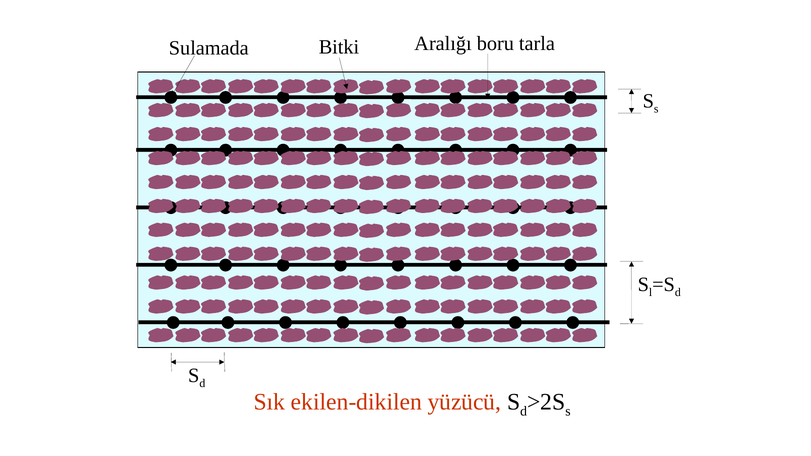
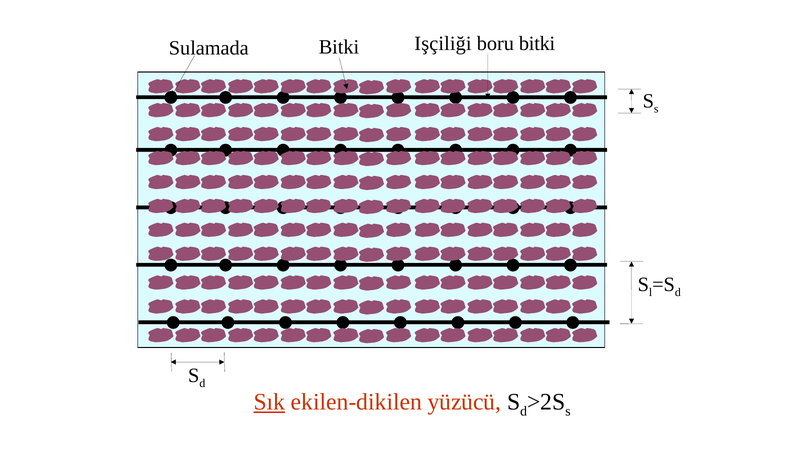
Aralığı: Aralığı -> Işçiliği (443, 44)
boru tarla: tarla -> bitki (537, 44)
Sık underline: none -> present (269, 402)
